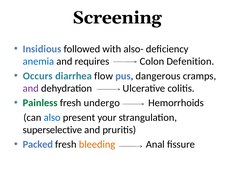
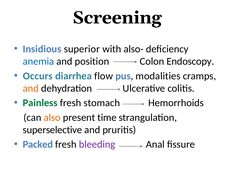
followed: followed -> superior (82, 49)
requires: requires -> position (92, 62)
Defenition: Defenition -> Endoscopy (190, 62)
dangerous: dangerous -> modalities (158, 76)
and colour: purple -> orange (31, 89)
undergo: undergo -> stomach (102, 103)
also colour: blue -> orange (52, 118)
your: your -> time (107, 118)
bleeding colour: orange -> purple (97, 145)
